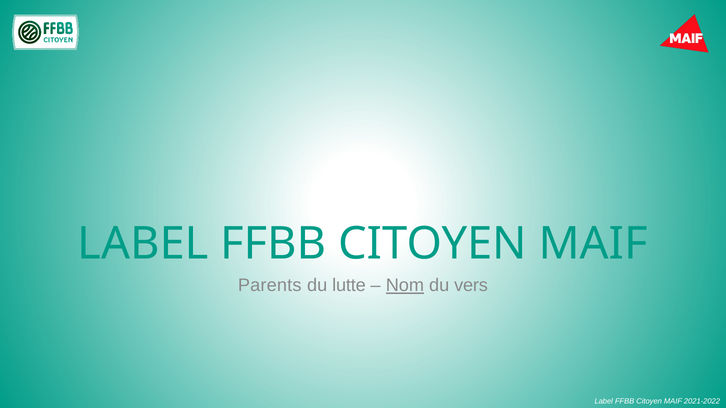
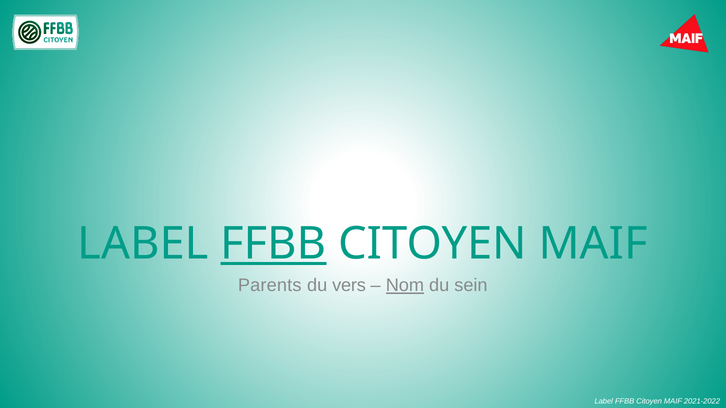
FFBB underline: none -> present (273, 244)
lutte: lutte -> vers (349, 286)
vers: vers -> sein (471, 286)
